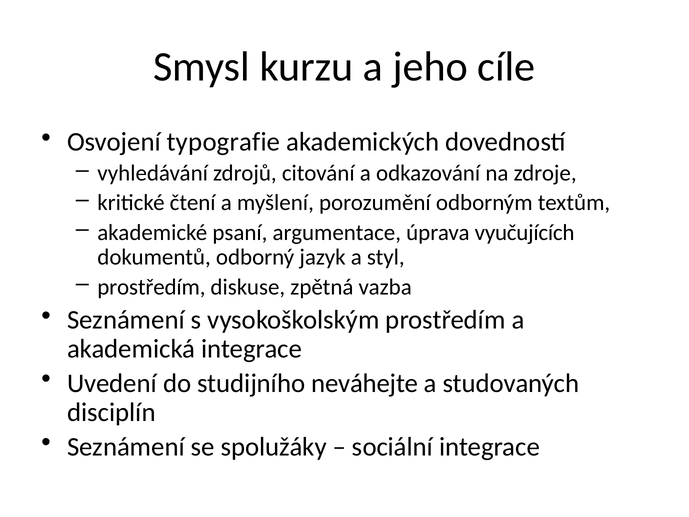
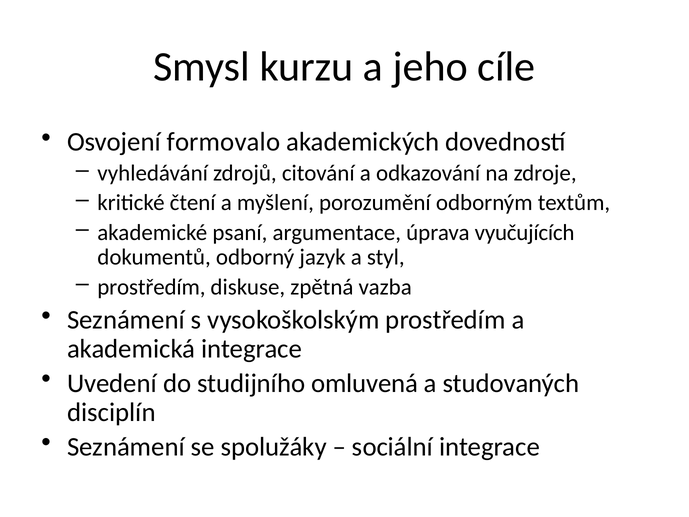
typografie: typografie -> formovalo (224, 142)
neváhejte: neváhejte -> omluvená (365, 383)
